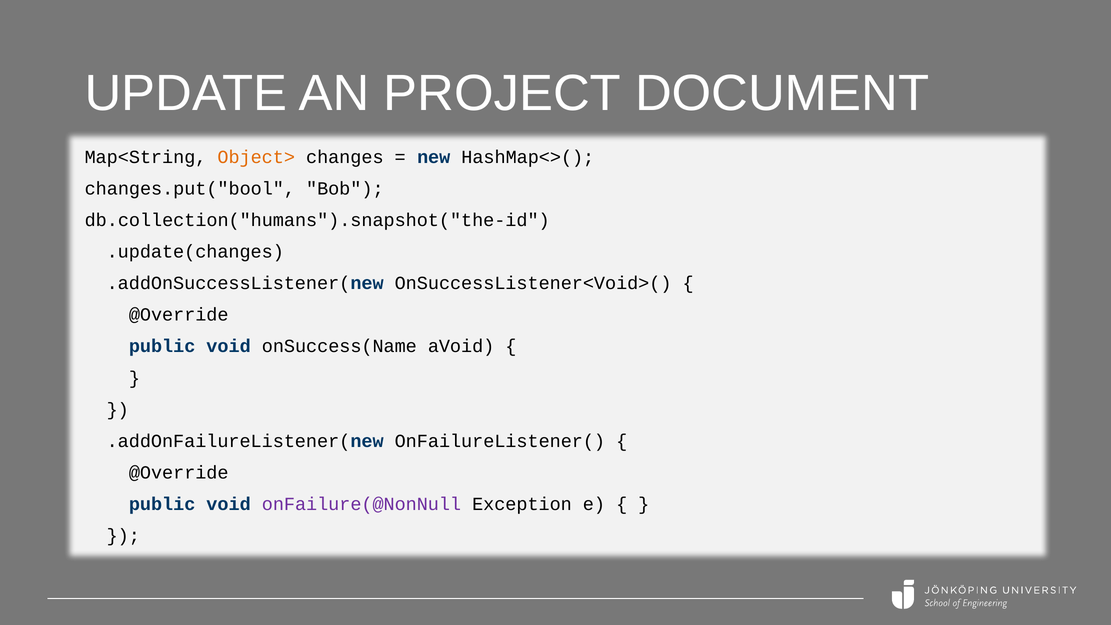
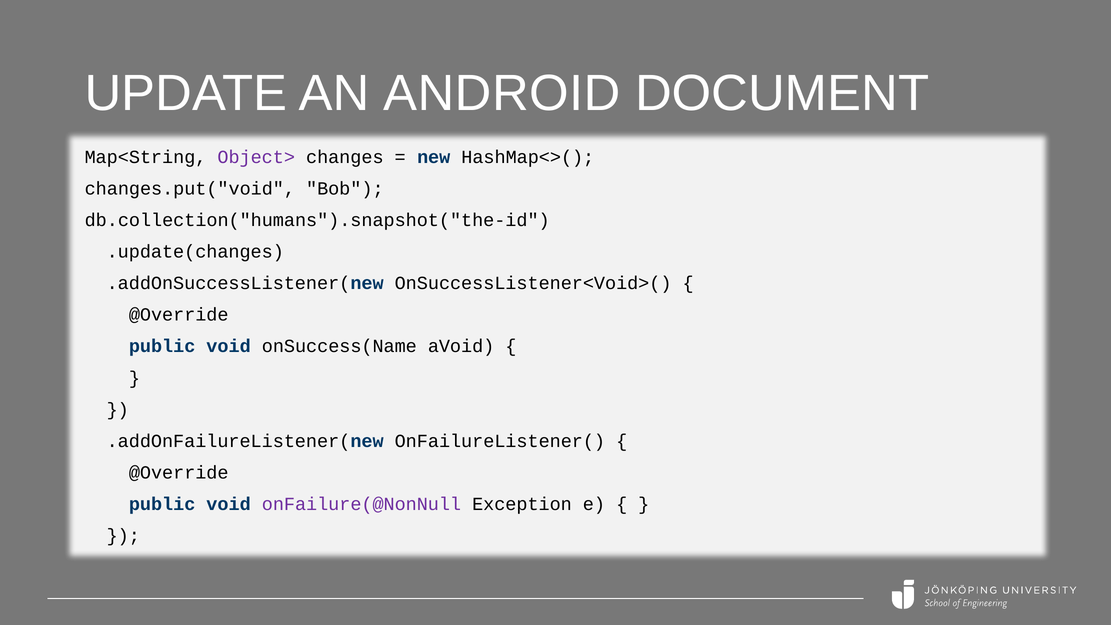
PROJECT: PROJECT -> ANDROID (502, 93)
Object> colour: orange -> purple (256, 157)
changes.put("bool: changes.put("bool -> changes.put("void (190, 189)
